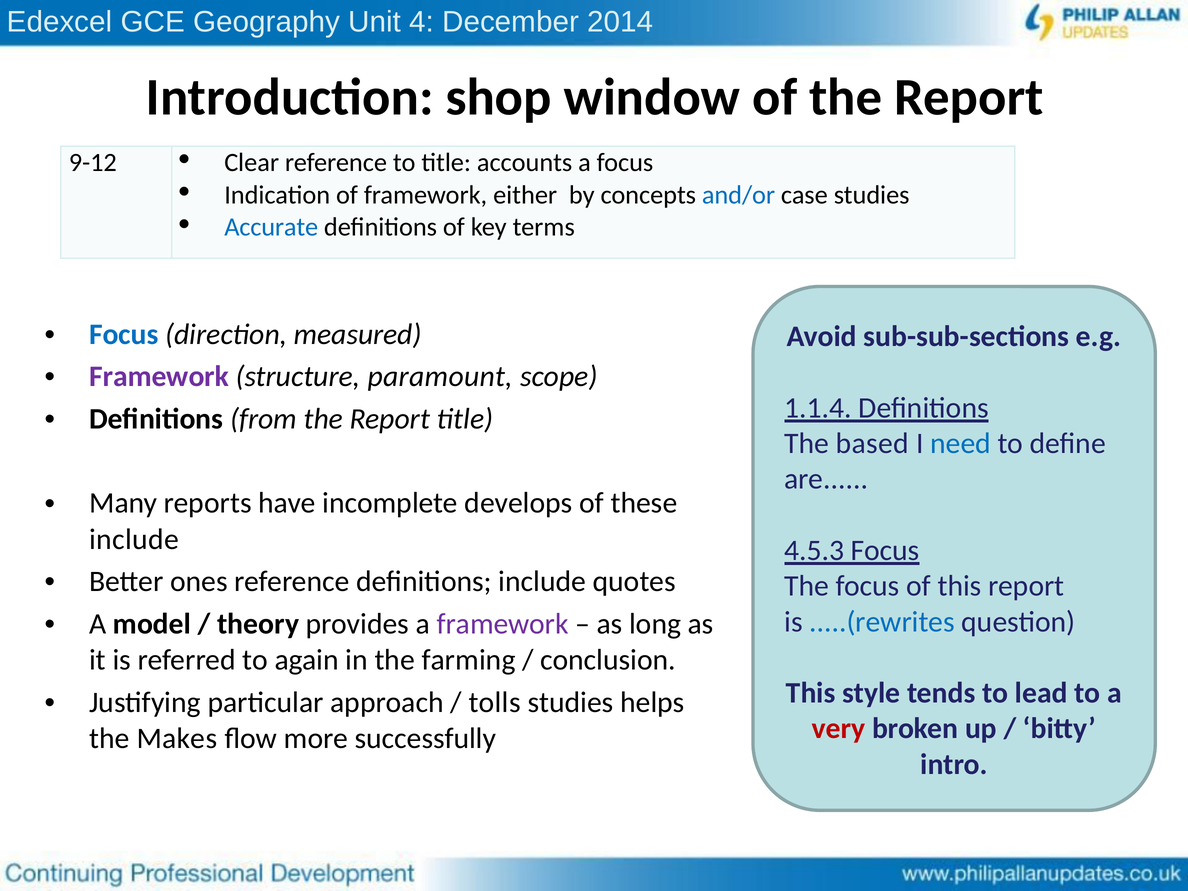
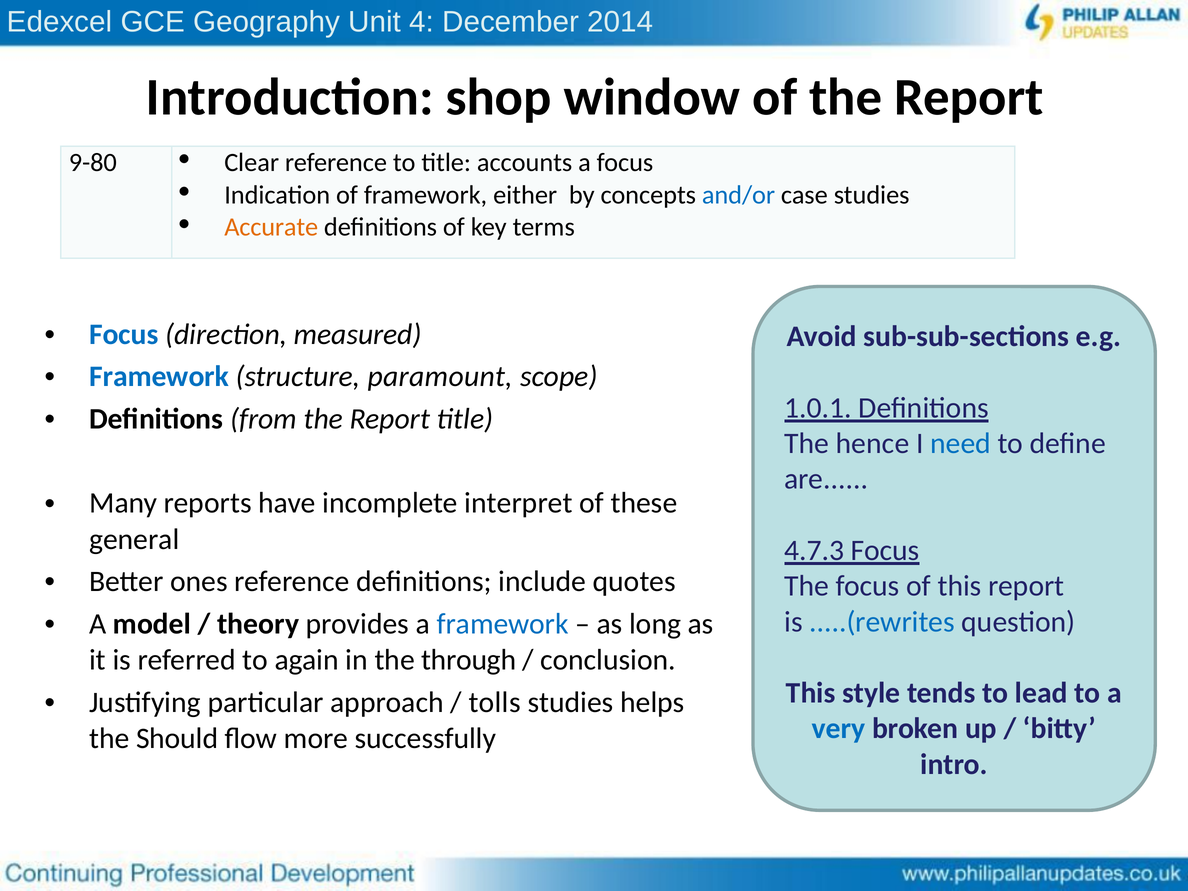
9-12: 9-12 -> 9-80 (93, 163)
Accurate colour: blue -> orange (271, 227)
Framework colour: purple -> blue (159, 377)
1.1.4: 1.1.4 -> 1.0.1 (818, 408)
based: based -> hence (873, 444)
develops: develops -> interpret (519, 503)
include: include -> general (134, 539)
4.5.3: 4.5.3 -> 4.7.3 (814, 550)
framework colour: purple -> blue (503, 624)
farming: farming -> through (469, 660)
very colour: red -> blue (839, 729)
Makes: Makes -> Should (177, 738)
